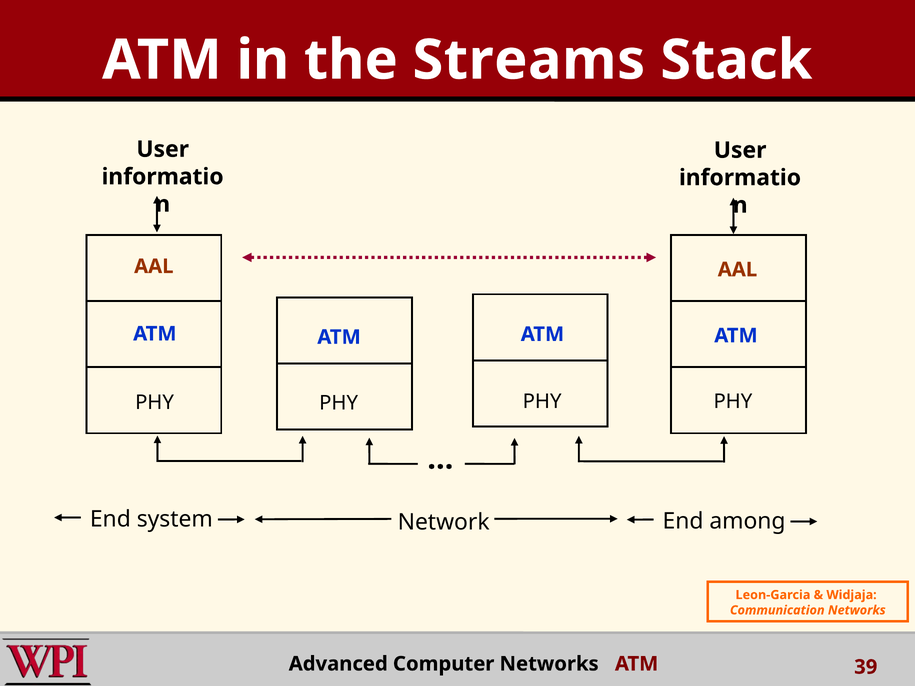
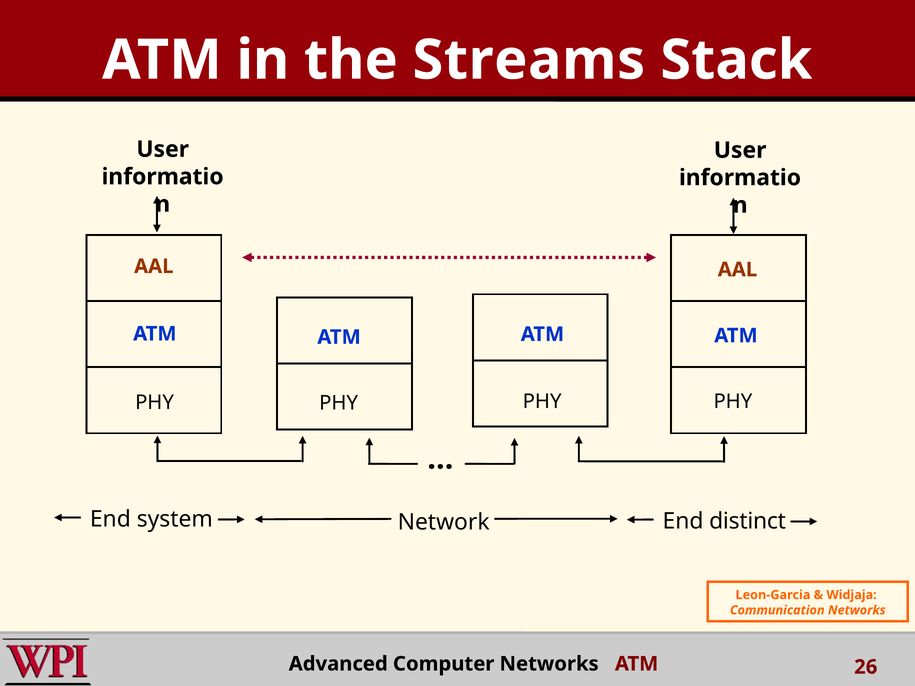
among: among -> distinct (748, 521)
39: 39 -> 26 (866, 667)
